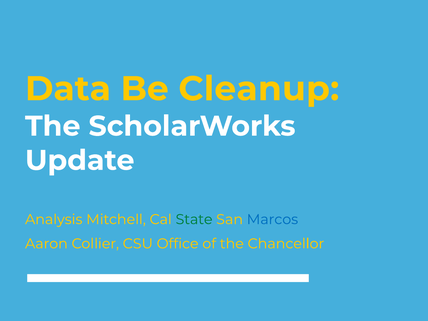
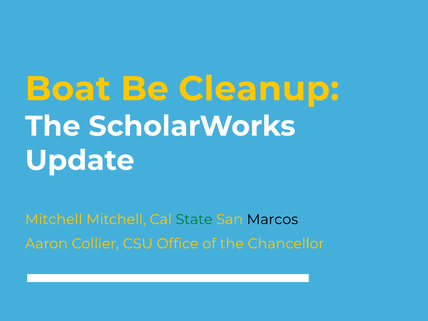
Data: Data -> Boat (68, 89)
Analysis: Analysis -> Mitchell (54, 219)
Marcos colour: blue -> black (272, 219)
